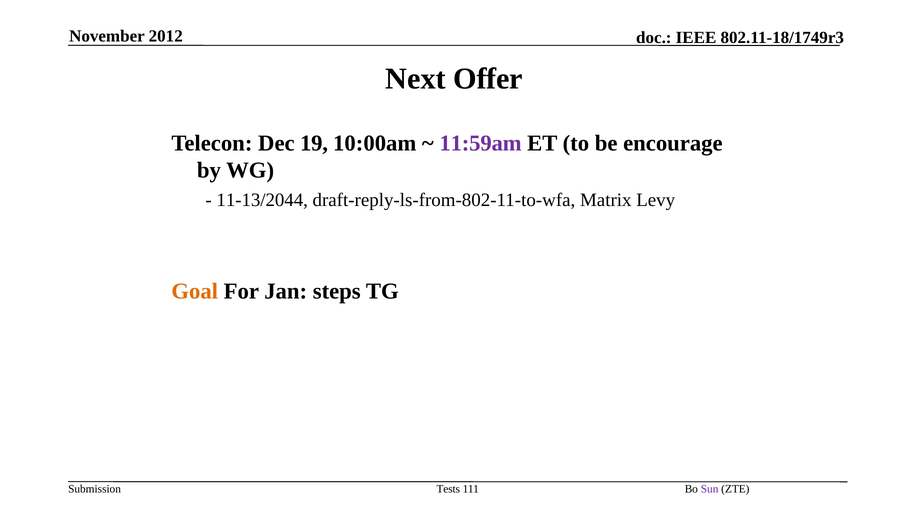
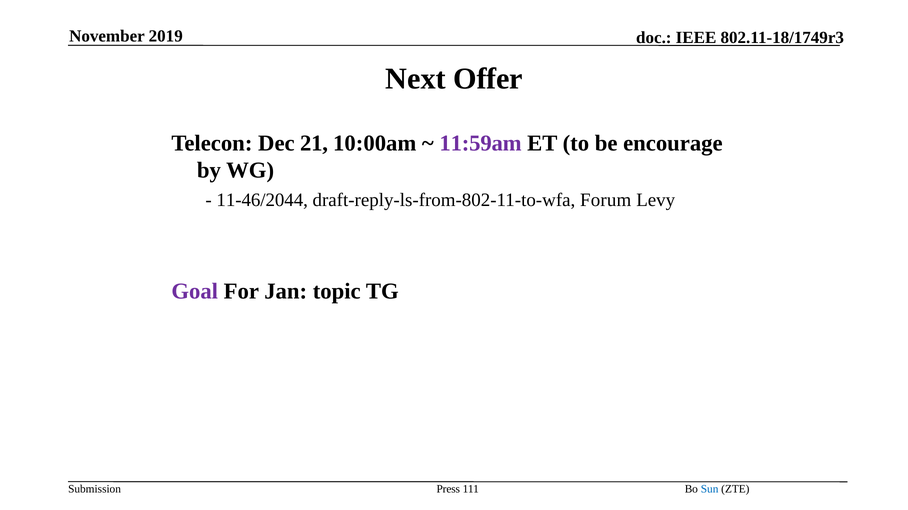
2012: 2012 -> 2019 (166, 36)
19: 19 -> 21 (314, 144)
11-13/2044: 11-13/2044 -> 11-46/2044 (262, 200)
Matrix: Matrix -> Forum (606, 200)
Goal colour: orange -> purple (195, 291)
steps: steps -> topic (337, 291)
Tests: Tests -> Press (448, 490)
Sun colour: purple -> blue (710, 490)
